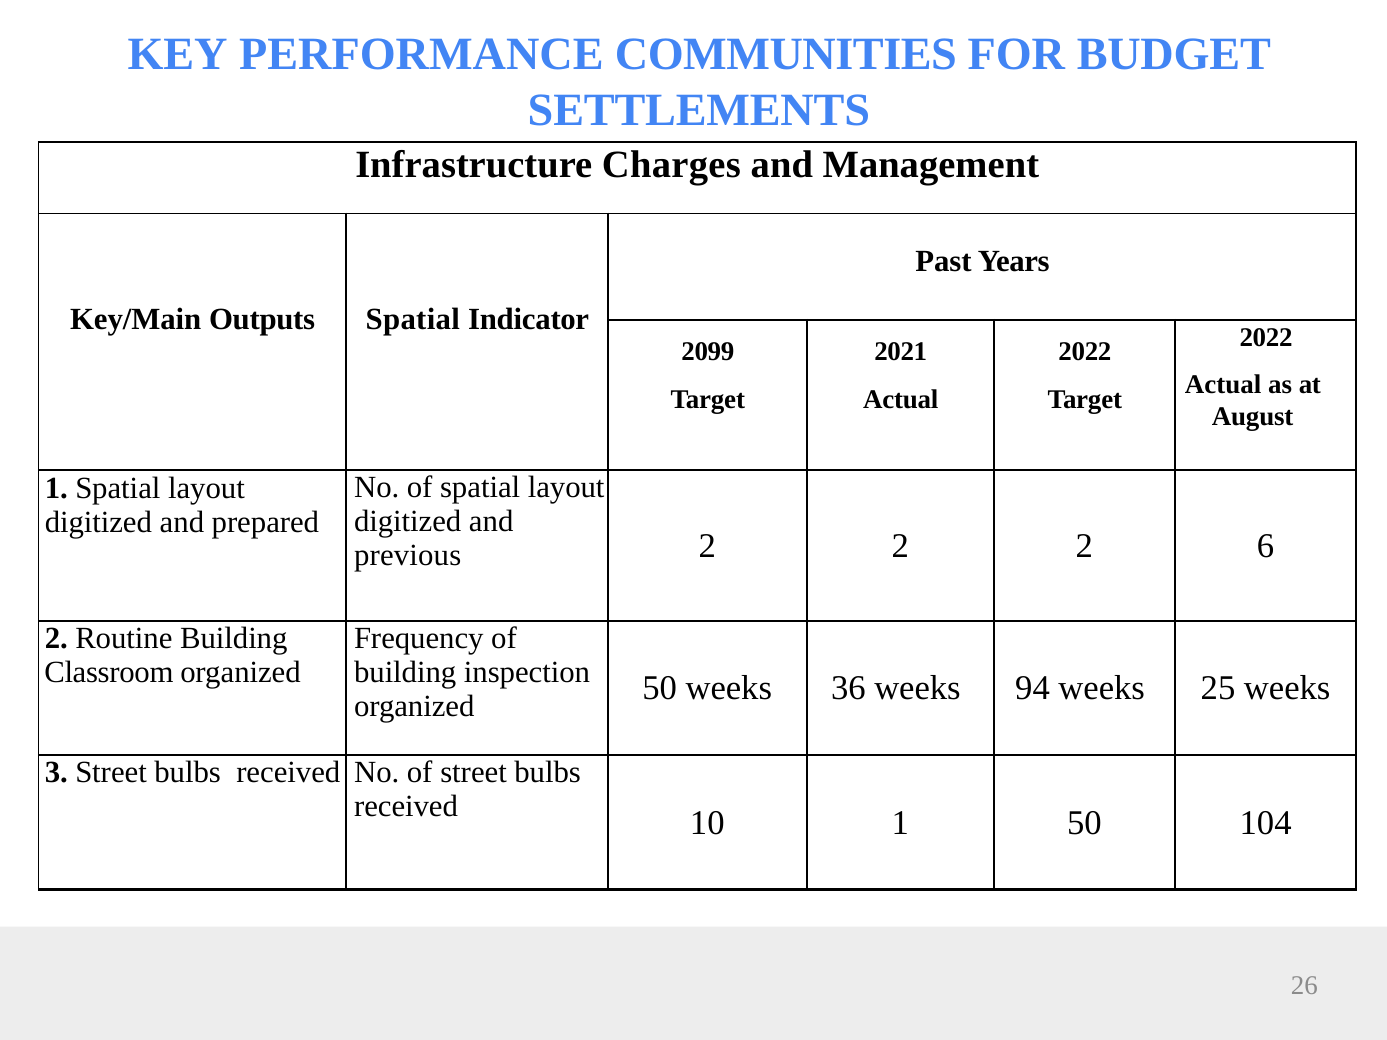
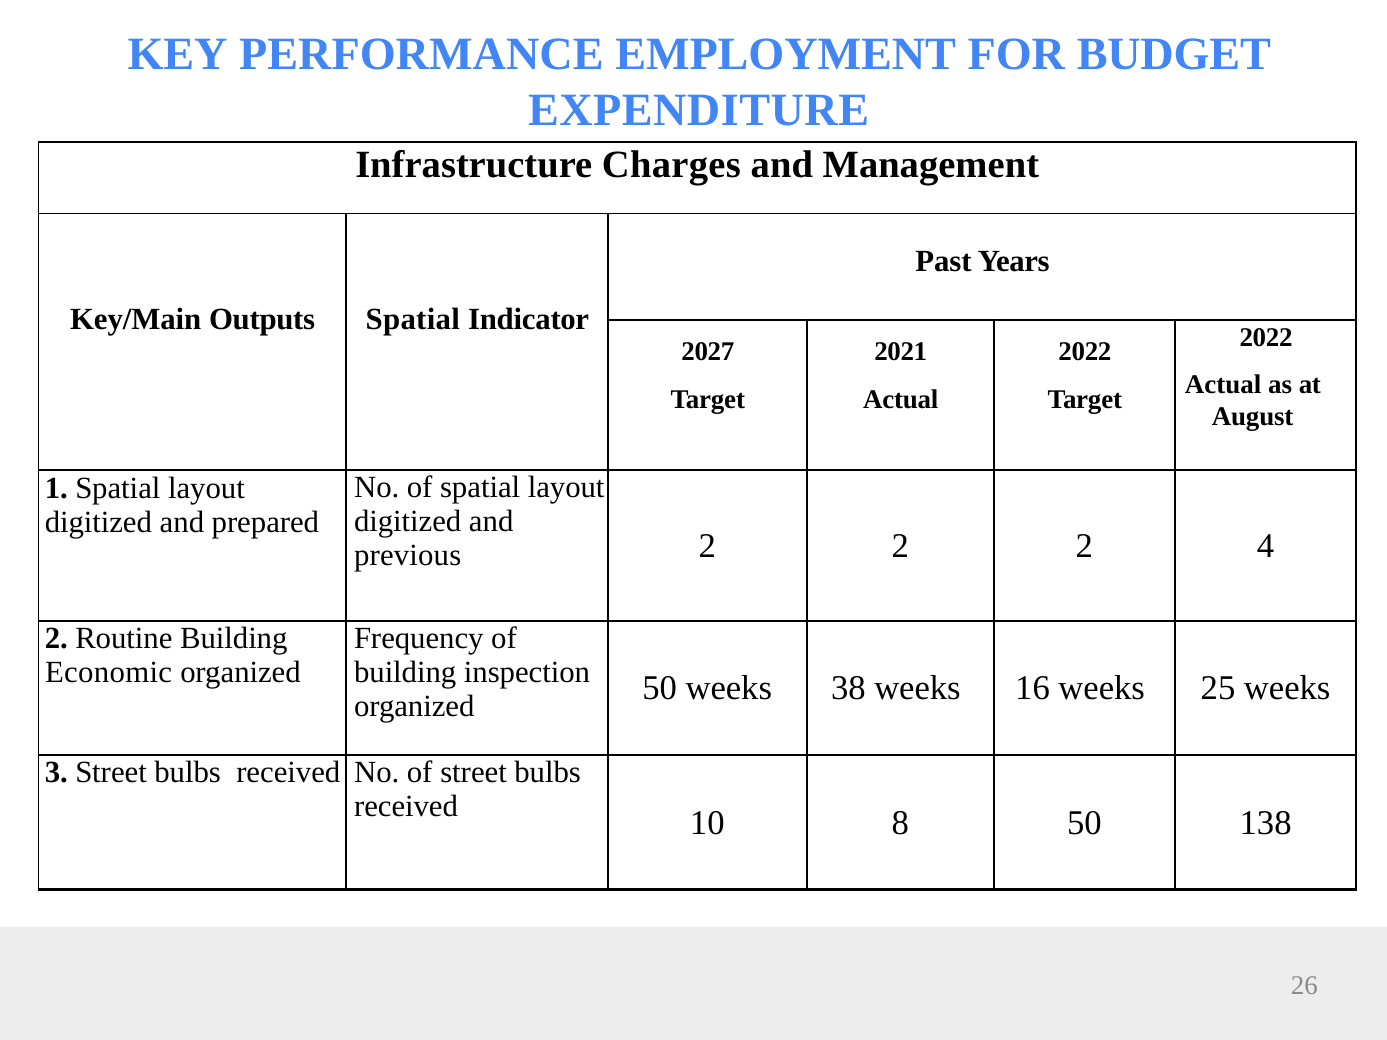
COMMUNITIES: COMMUNITIES -> EMPLOYMENT (786, 55)
SETTLEMENTS: SETTLEMENTS -> EXPENDITURE (699, 110)
2099: 2099 -> 2027 (708, 352)
6: 6 -> 4 (1266, 546)
Classroom: Classroom -> Economic (109, 673)
36: 36 -> 38 (848, 689)
94: 94 -> 16 (1033, 689)
10 1: 1 -> 8 (900, 823)
104: 104 -> 138 (1266, 823)
